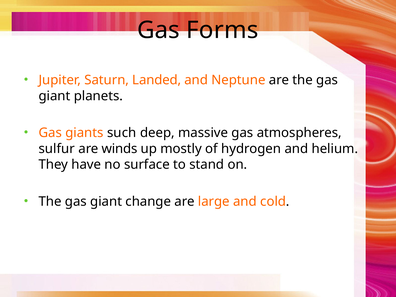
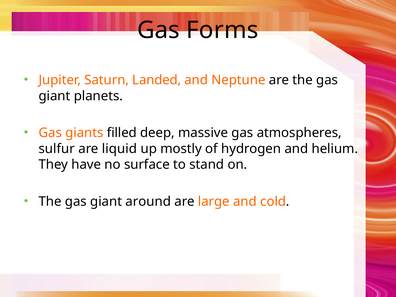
such: such -> filled (122, 133)
winds: winds -> liquid (119, 149)
change: change -> around (148, 202)
